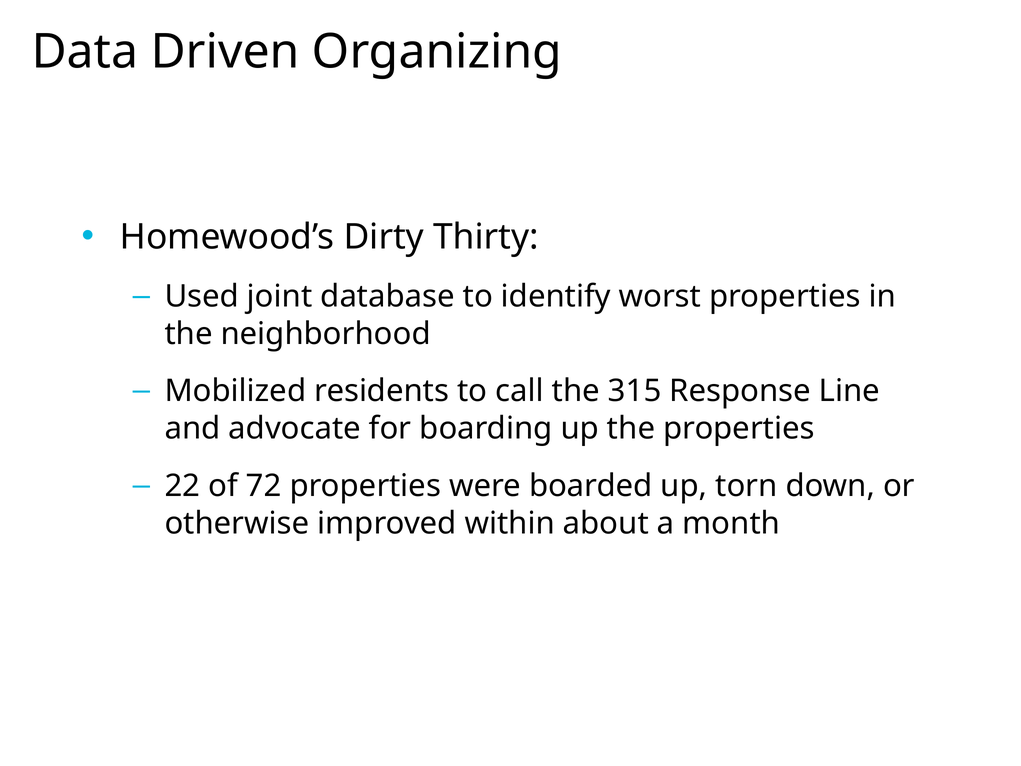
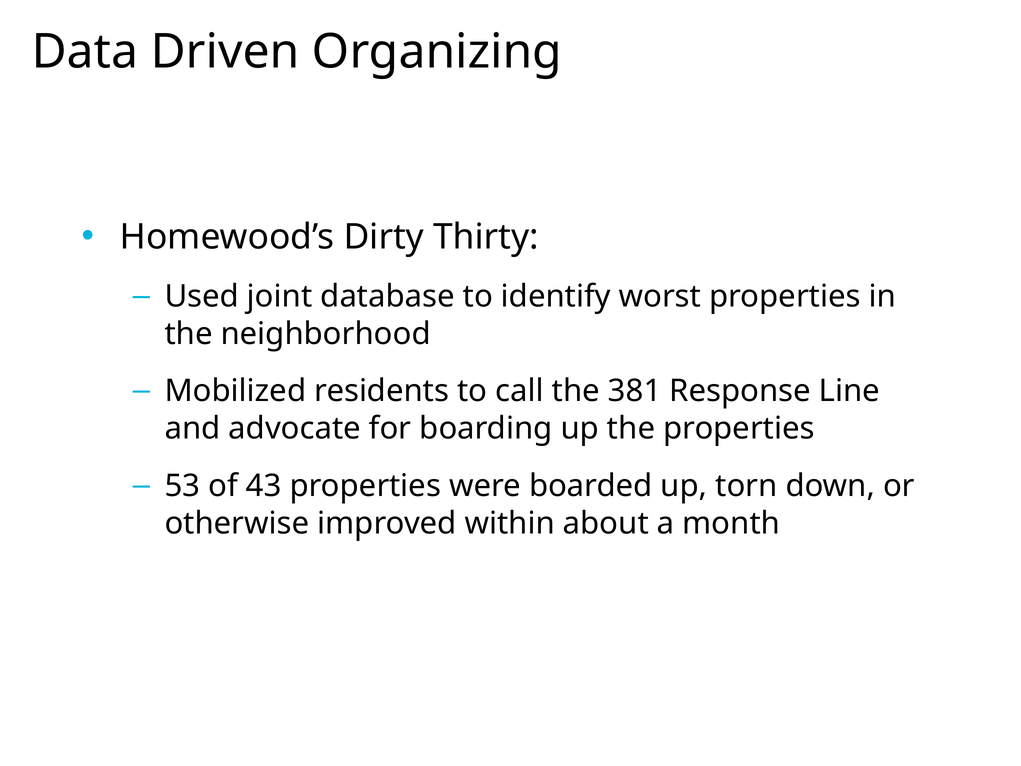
315: 315 -> 381 (635, 391)
22: 22 -> 53 (182, 486)
72: 72 -> 43 (264, 486)
